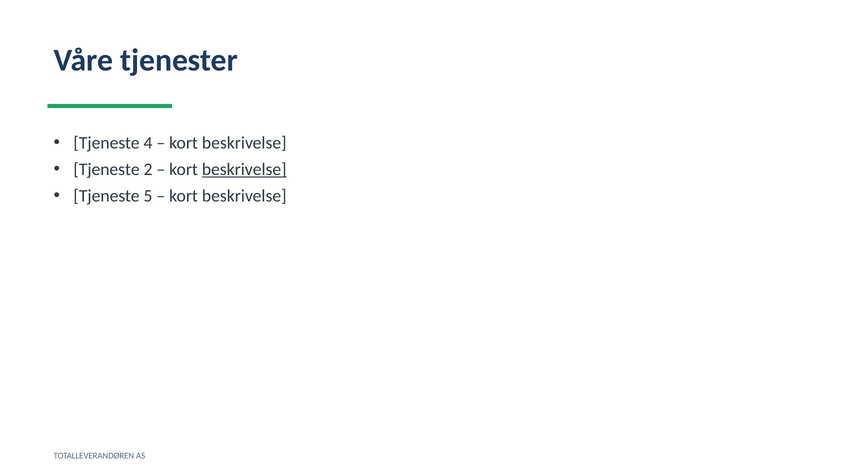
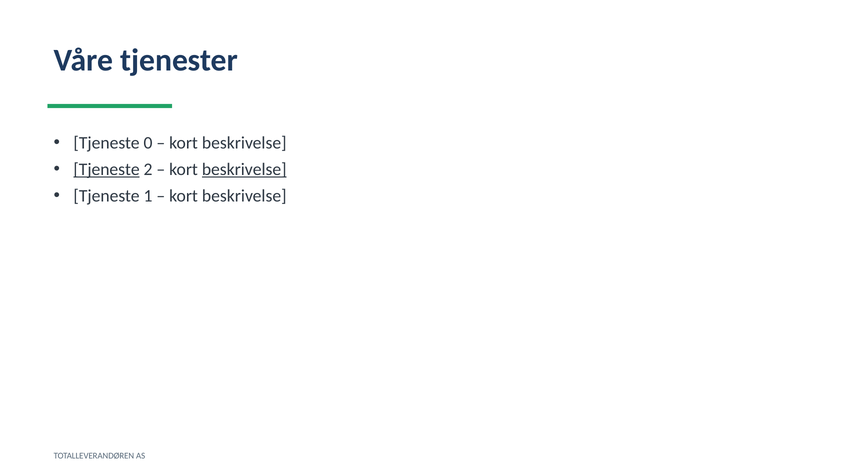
4: 4 -> 0 (148, 143)
Tjeneste underline: none -> present (107, 169)
5: 5 -> 1 (148, 196)
